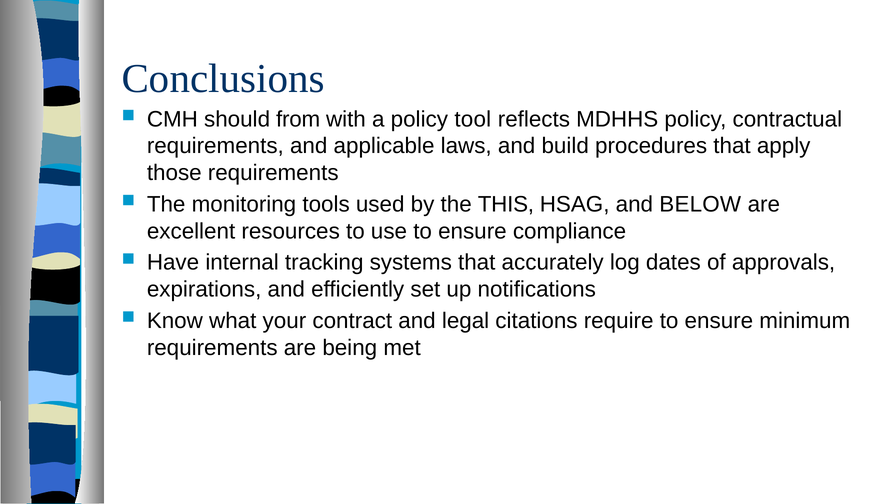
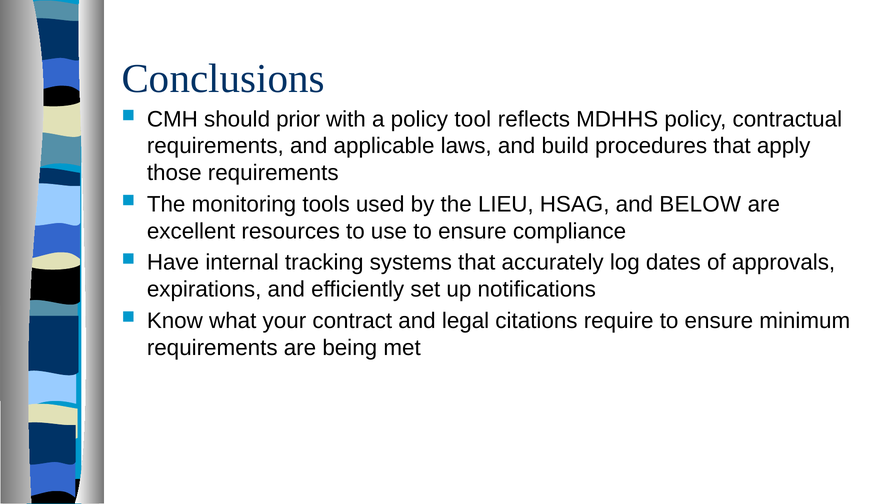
from: from -> prior (298, 119)
THIS: THIS -> LIEU (506, 204)
